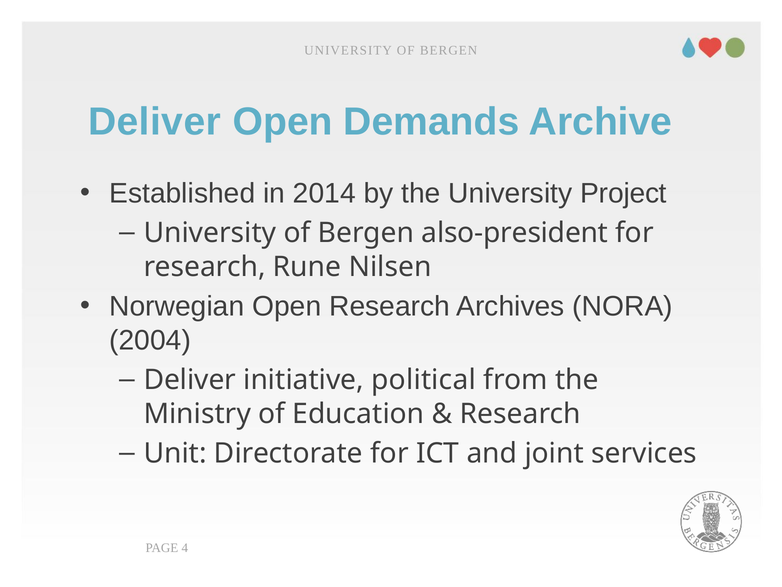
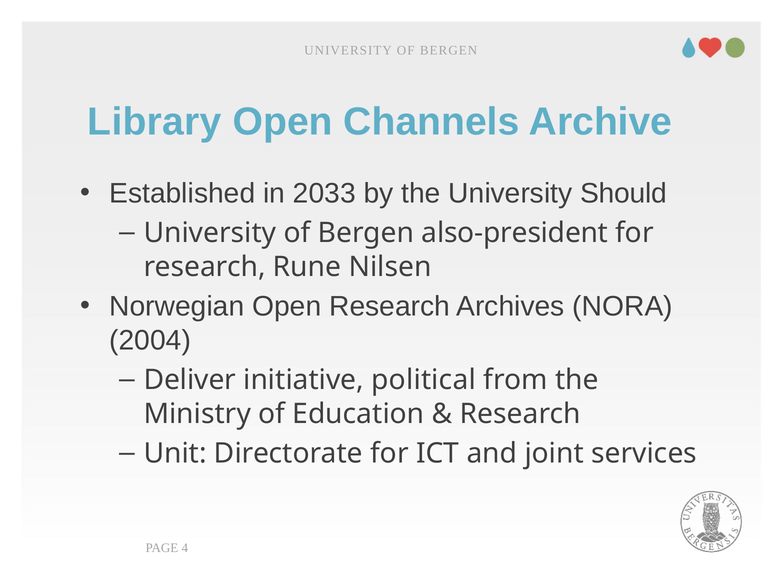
Deliver: Deliver -> Library (155, 122)
Demands: Demands -> Channels (431, 122)
2014: 2014 -> 2033 (324, 193)
Project: Project -> Should (624, 193)
